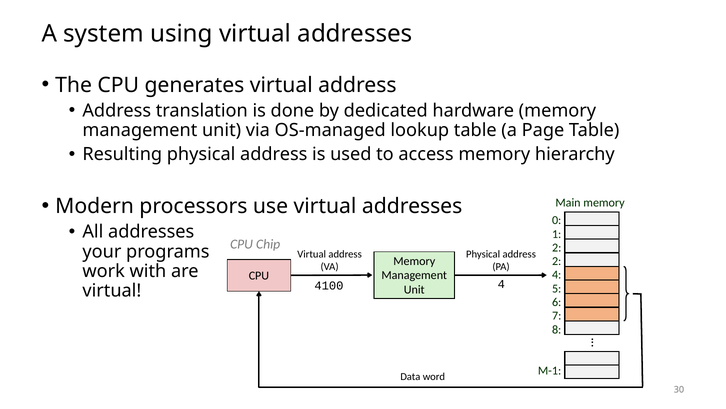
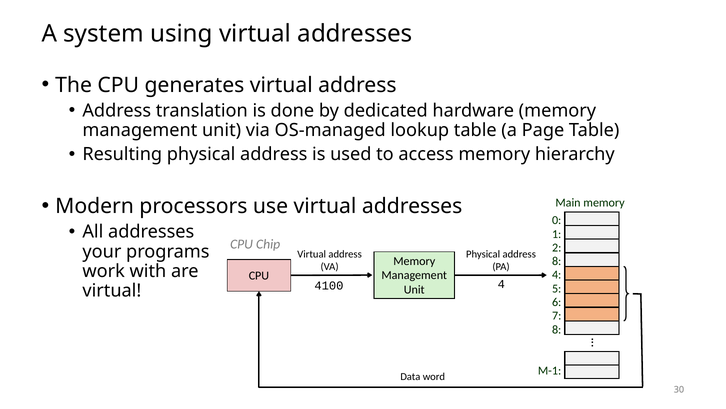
2: 2 -> 8 (557, 261)
